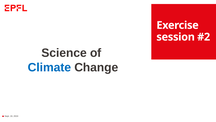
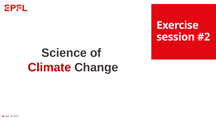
Climate colour: blue -> red (49, 67)
